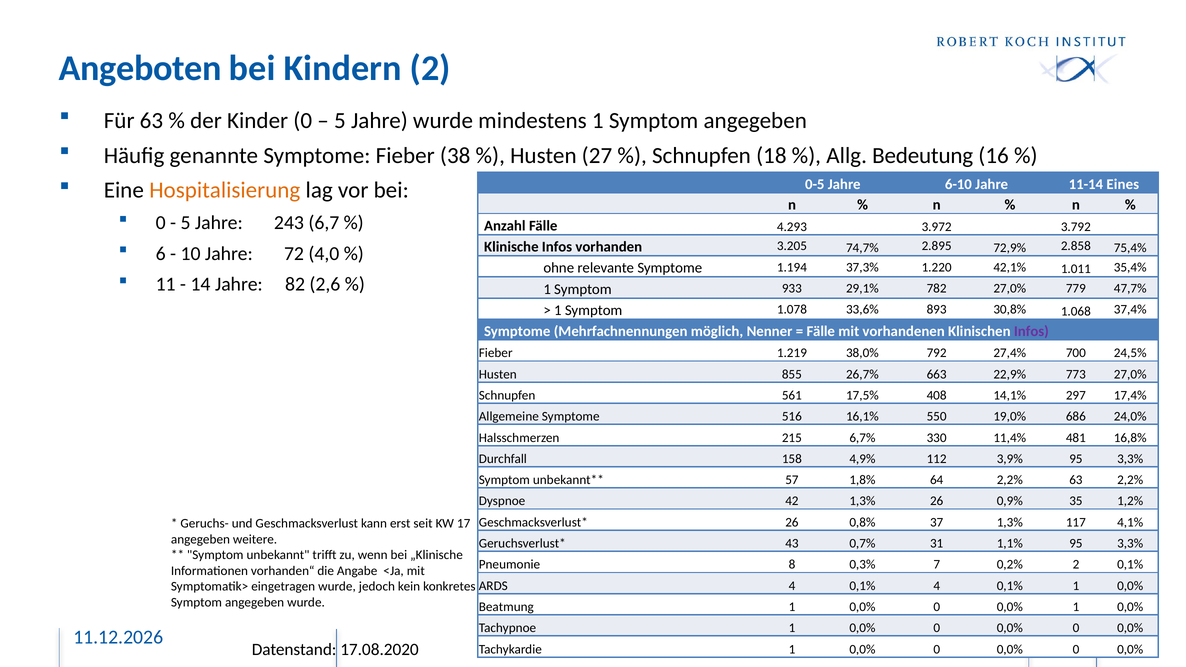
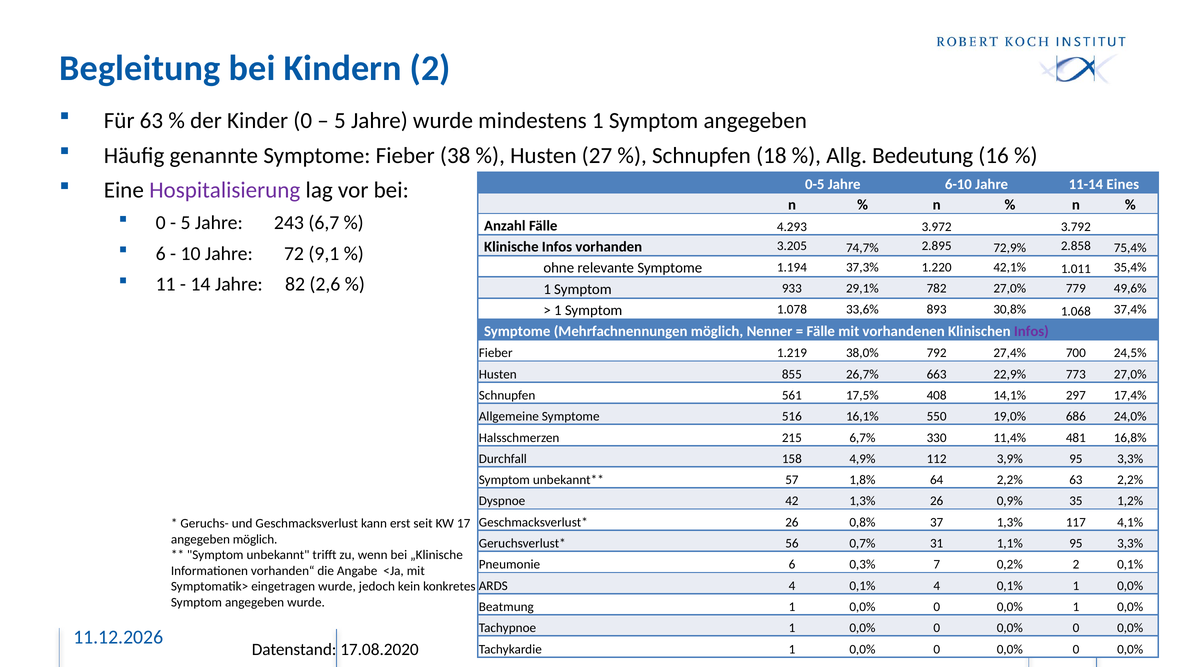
Angeboten: Angeboten -> Begleitung (140, 69)
Hospitalisierung colour: orange -> purple (225, 190)
4,0: 4,0 -> 9,1 (324, 254)
47,7%: 47,7% -> 49,6% (1130, 288)
angegeben weitere: weitere -> möglich (255, 539)
43: 43 -> 56 (792, 544)
Pneumonie 8: 8 -> 6 (792, 565)
